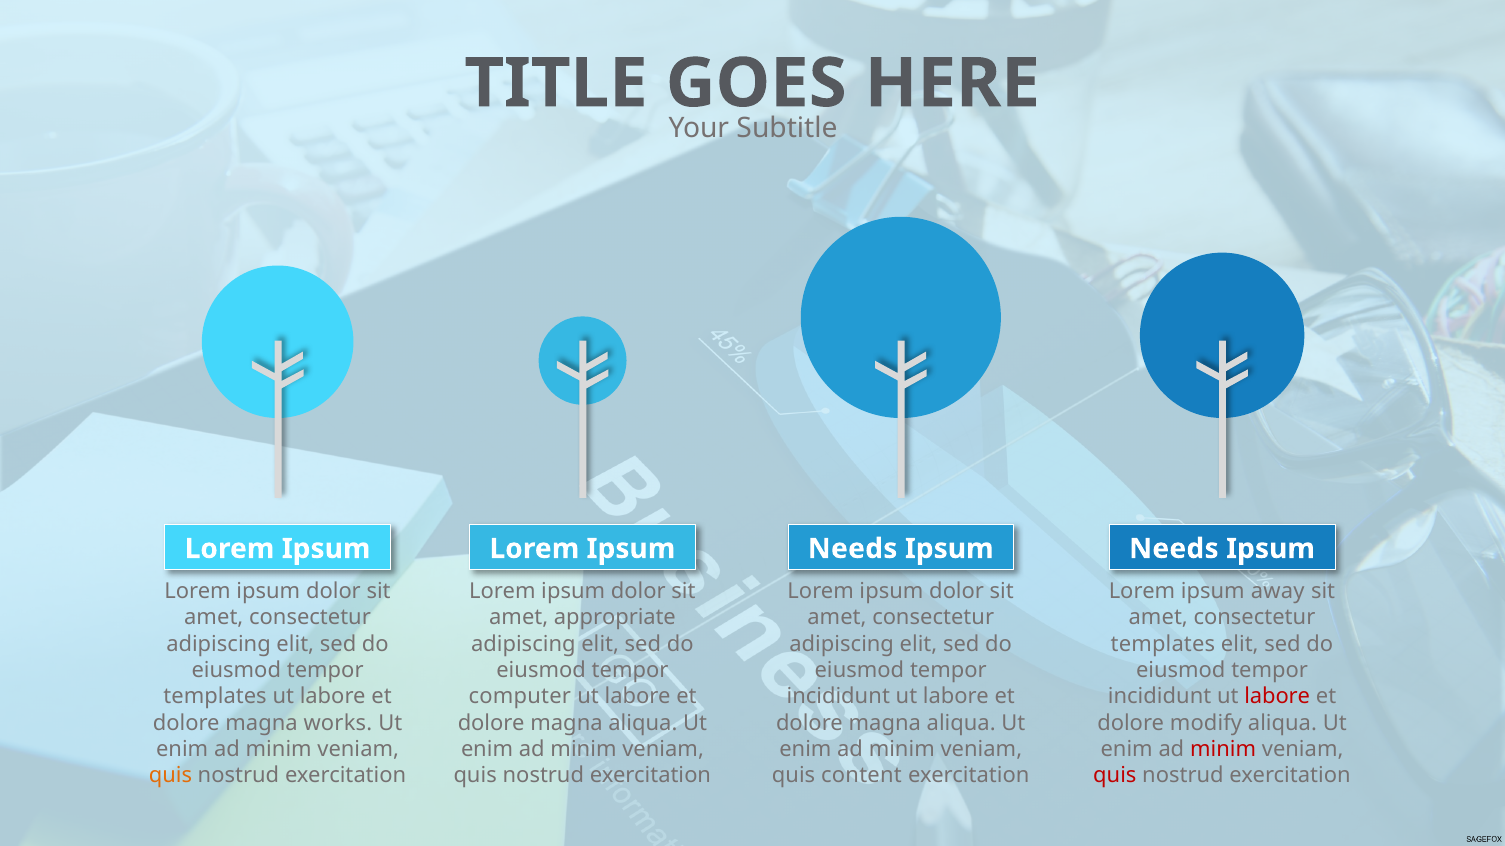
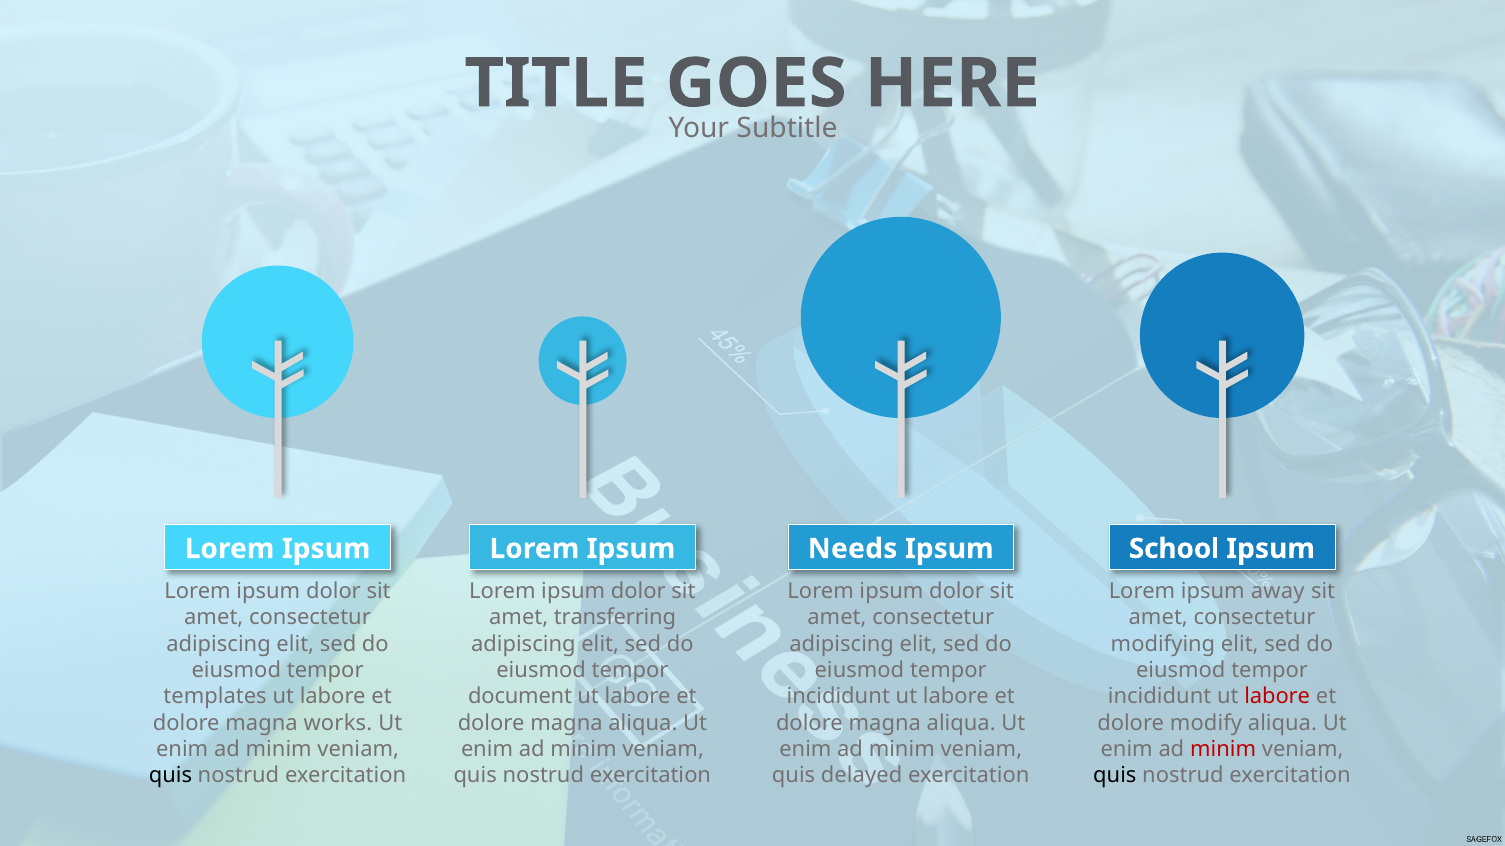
Needs: Needs -> School (1174, 549)
appropriate: appropriate -> transferring (615, 618)
templates: templates -> modifying (1163, 644)
computer: computer -> document (520, 697)
quis colour: orange -> black (170, 776)
content: content -> delayed (862, 776)
quis colour: red -> black (1115, 776)
